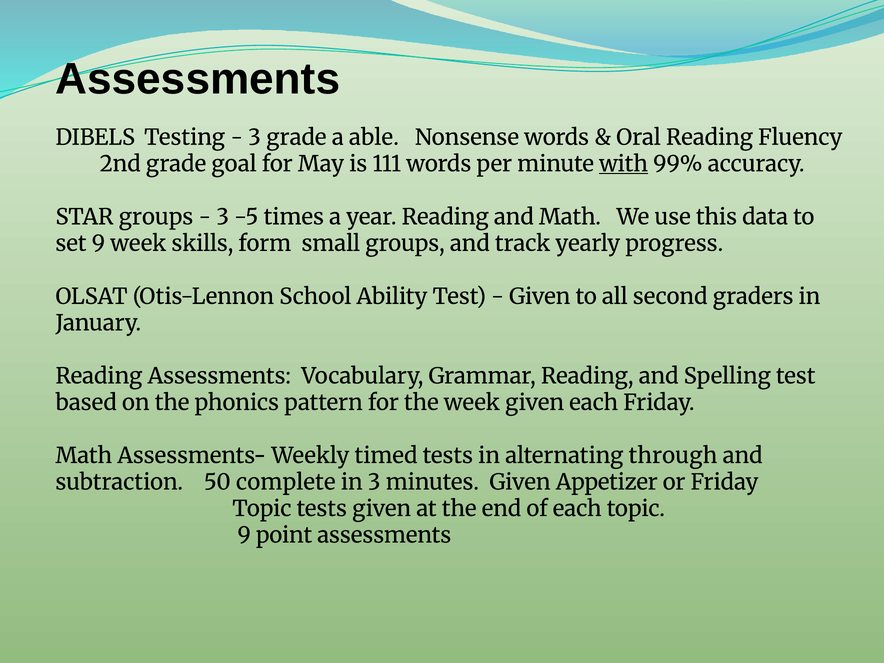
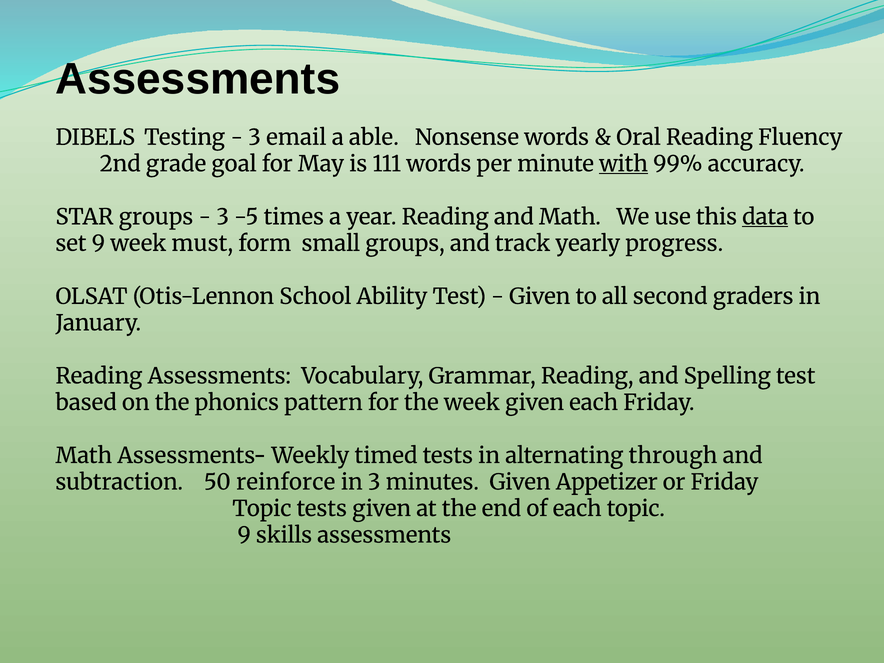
3 grade: grade -> email (296, 138)
data underline: none -> present (765, 217)
skills: skills -> must (202, 244)
complete: complete -> reinforce (286, 482)
point: point -> skills (284, 535)
